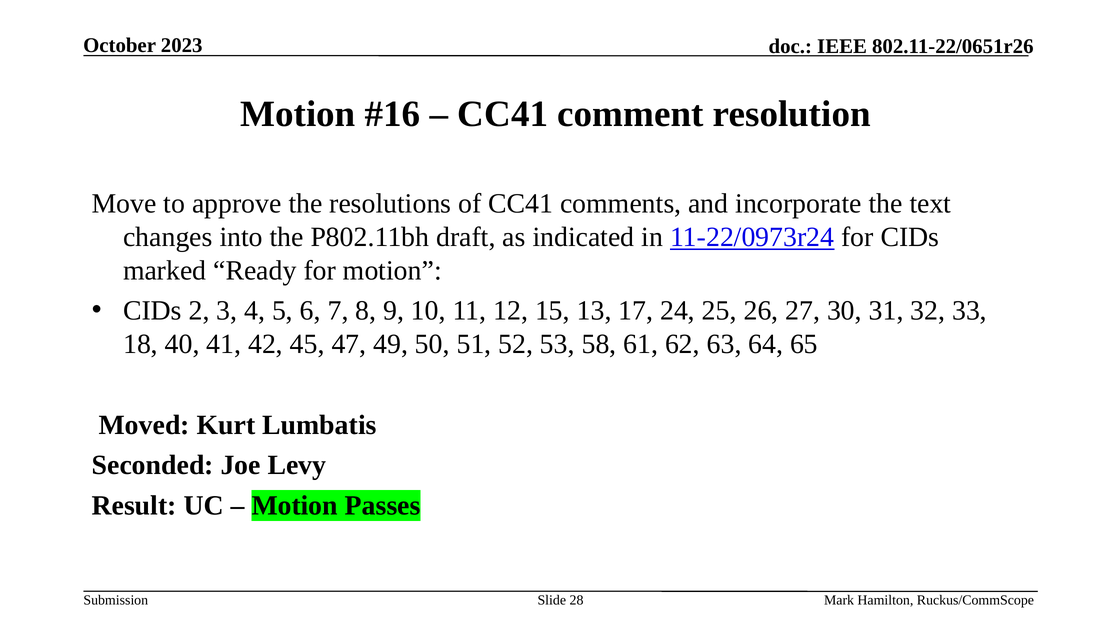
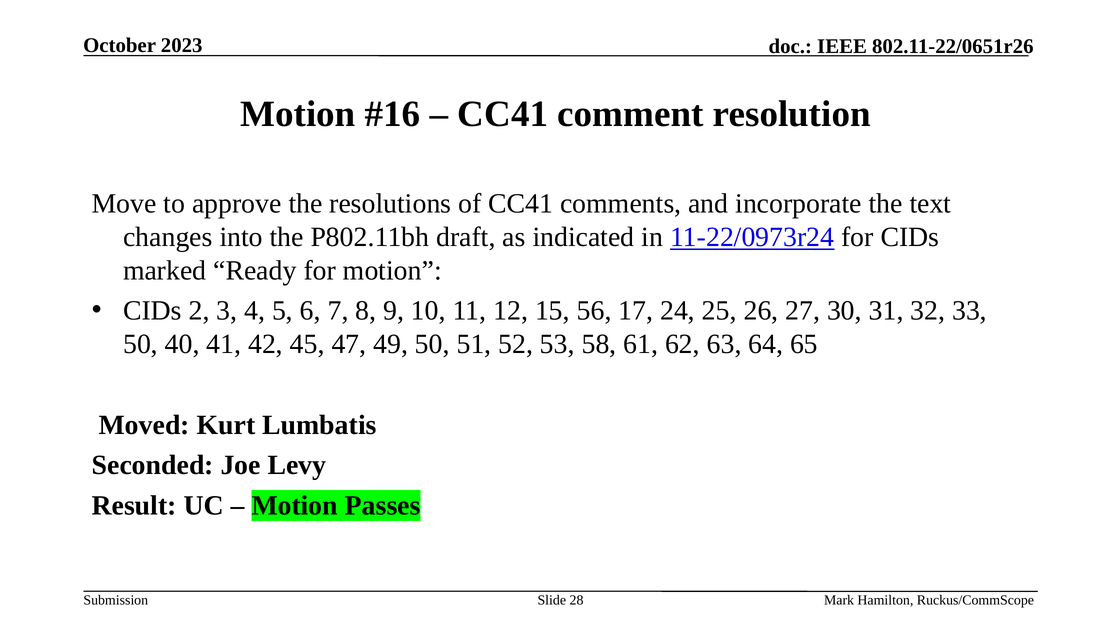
13: 13 -> 56 (594, 311)
18: 18 -> 50 (140, 344)
